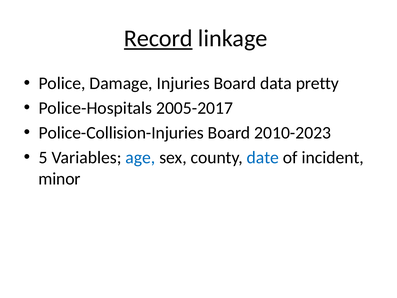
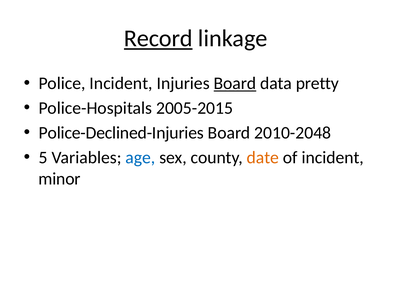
Police Damage: Damage -> Incident (121, 83)
Board underline: none -> present (235, 83)
2005-2017: 2005-2017 -> 2005-2015 (195, 108)
Police-Collision-Injuries: Police-Collision-Injuries -> Police-Declined-Injuries (121, 133)
2010-2023: 2010-2023 -> 2010-2048 (293, 133)
date colour: blue -> orange (263, 157)
